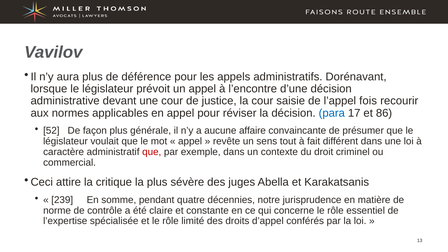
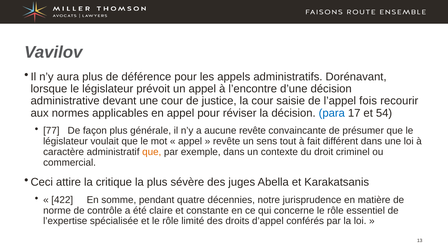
86: 86 -> 54 (384, 113)
52: 52 -> 77 (51, 131)
aucune affaire: affaire -> revête (252, 131)
que colour: red -> orange (152, 152)
239: 239 -> 422 (62, 200)
